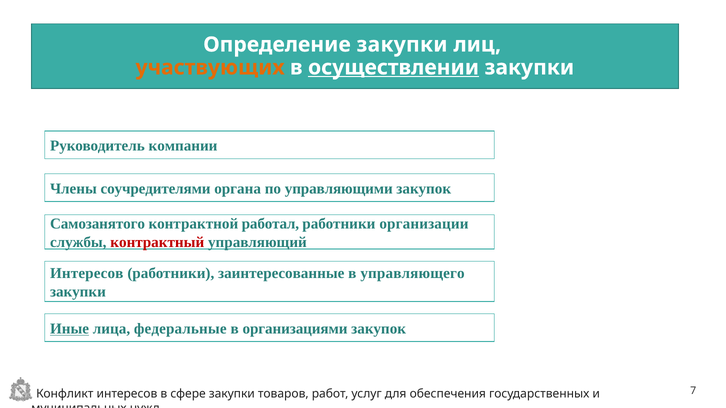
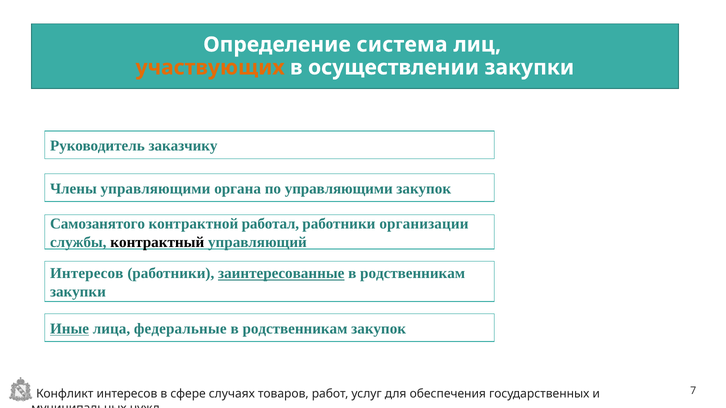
Определение закупки: закупки -> система (402, 45)
осуществлении underline: present -> none (394, 68)
компании: компании -> заказчику (183, 146)
Члены соучредителями: соучредителями -> управляющими (155, 189)
контрактный colour: red -> black (157, 242)
заинтересованные underline: none -> present (281, 274)
управляющего: управляющего -> родственникам (413, 274)
организациями: организациями -> родственникам (295, 329)
закупки: закупки -> случаях (232, 394)
